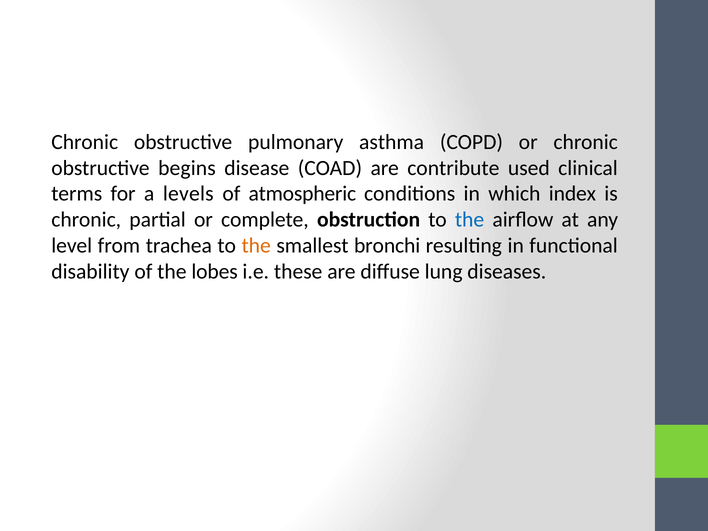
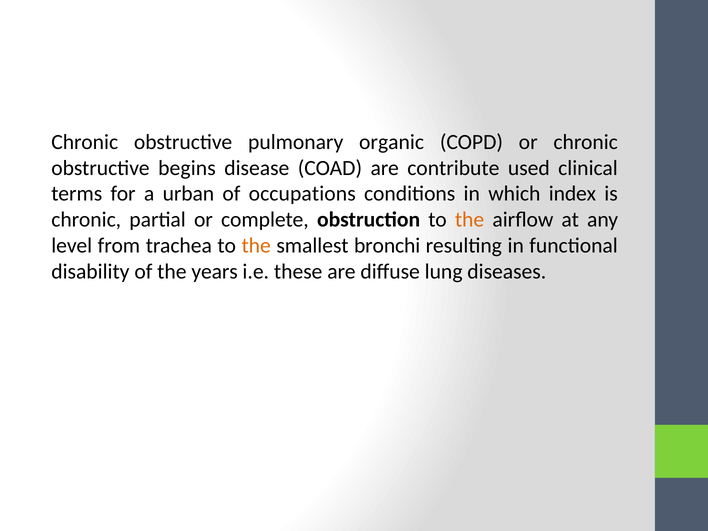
asthma: asthma -> organic (392, 142)
levels: levels -> urban (188, 194)
atmospheric: atmospheric -> occupations (302, 194)
the colour: blue -> orange (470, 220)
lobes: lobes -> years (215, 272)
